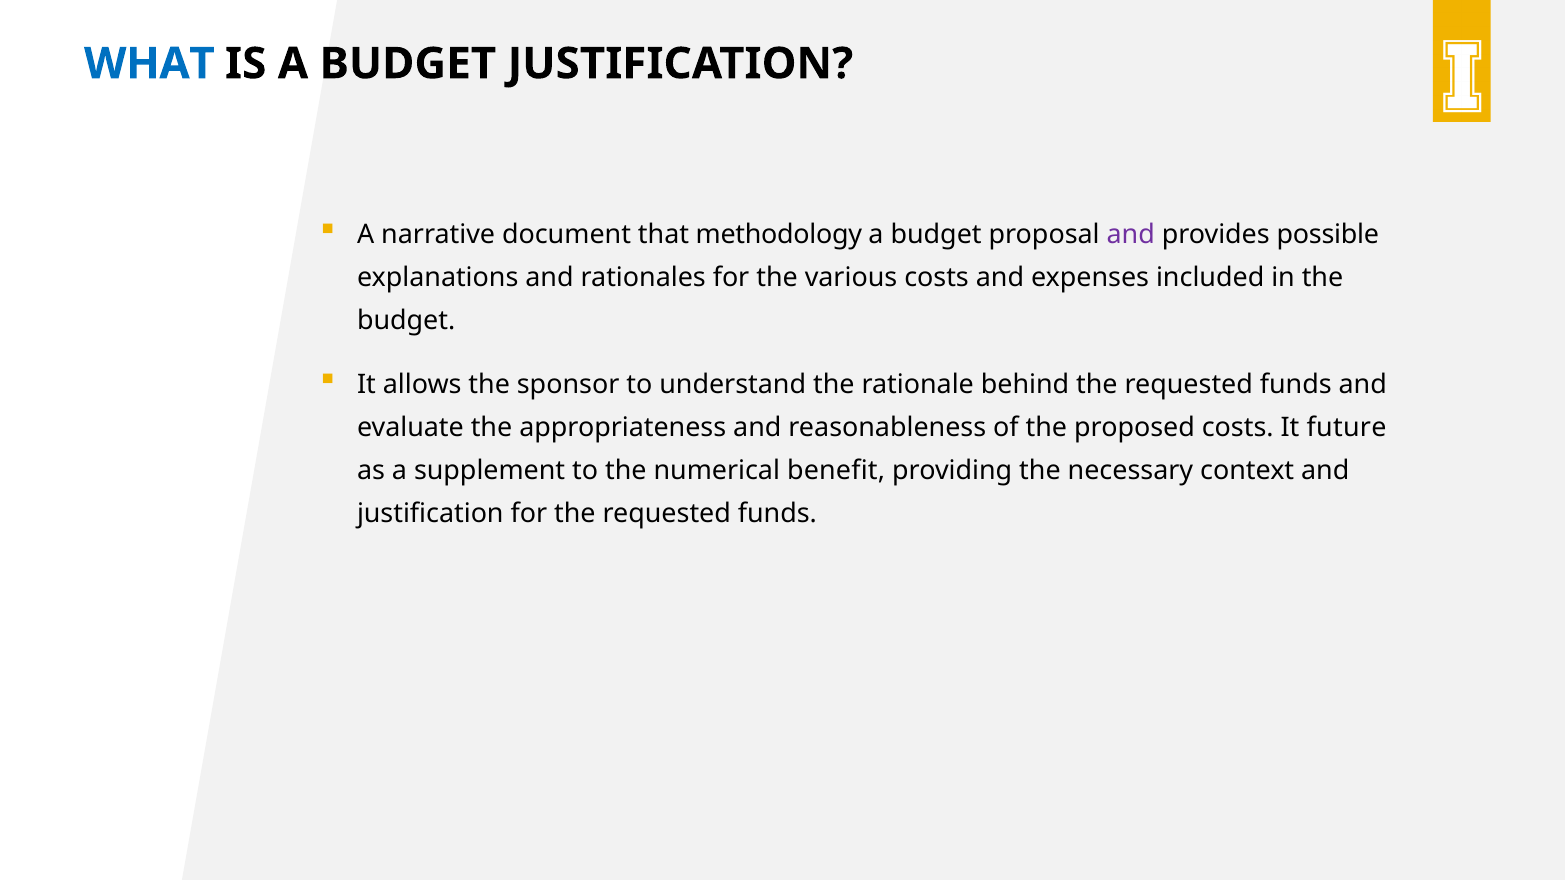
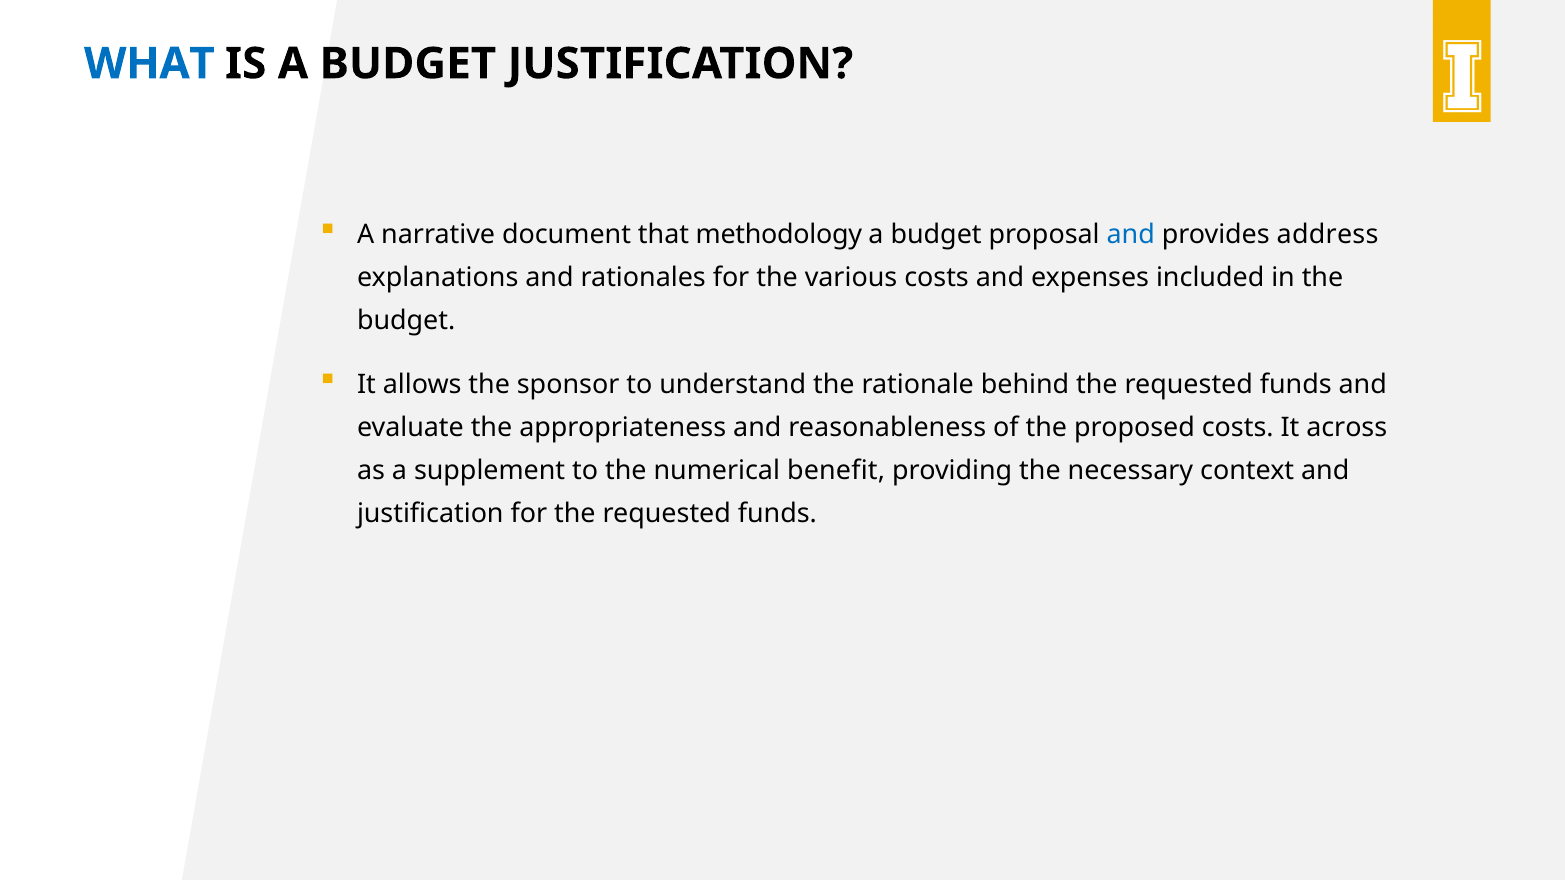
and colour: purple -> blue (1131, 234)
possible: possible -> address (1328, 234)
future: future -> across (1347, 428)
